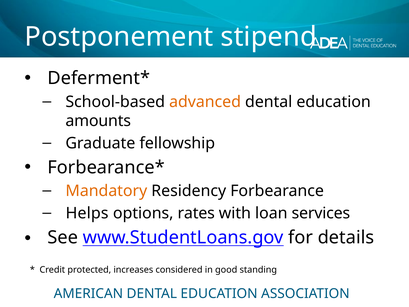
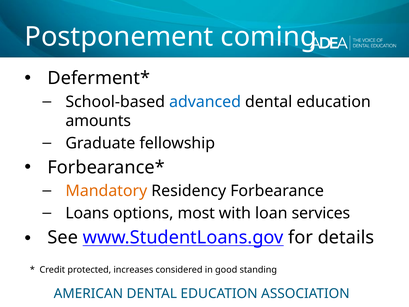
stipend: stipend -> coming (269, 37)
advanced colour: orange -> blue (205, 102)
Helps: Helps -> Loans (87, 213)
rates: rates -> most (196, 213)
